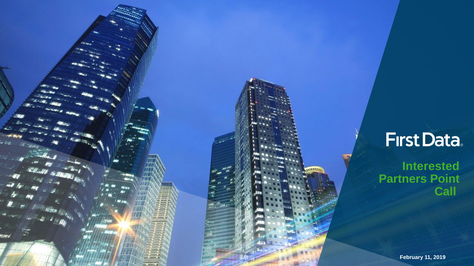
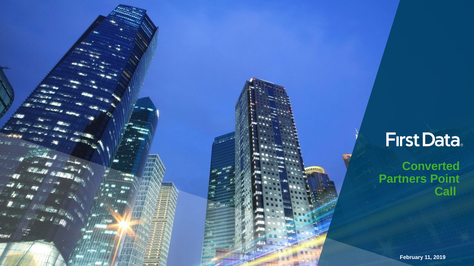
Interested: Interested -> Converted (431, 166)
